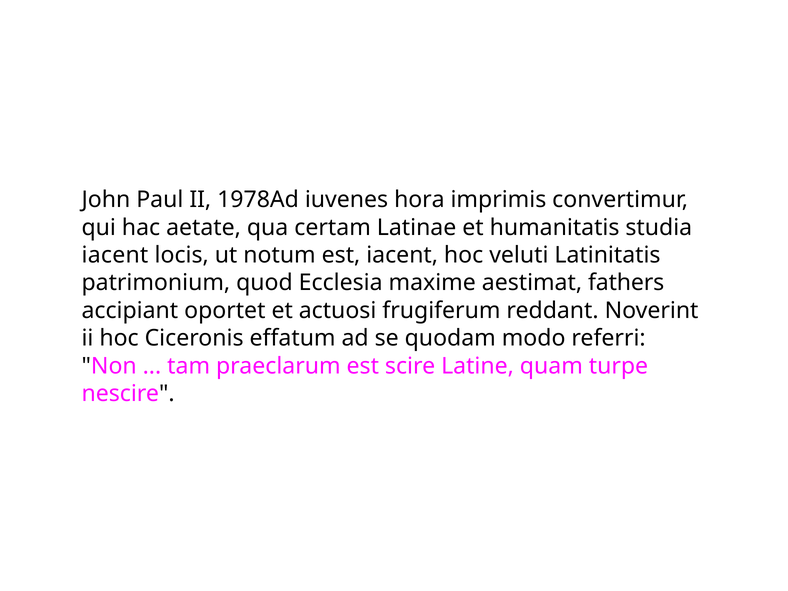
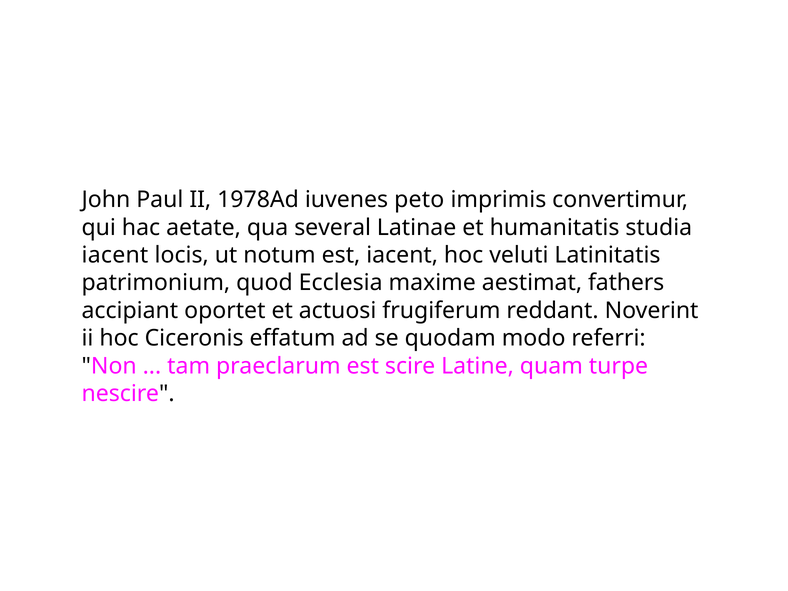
hora: hora -> peto (419, 200)
certam: certam -> several (333, 227)
